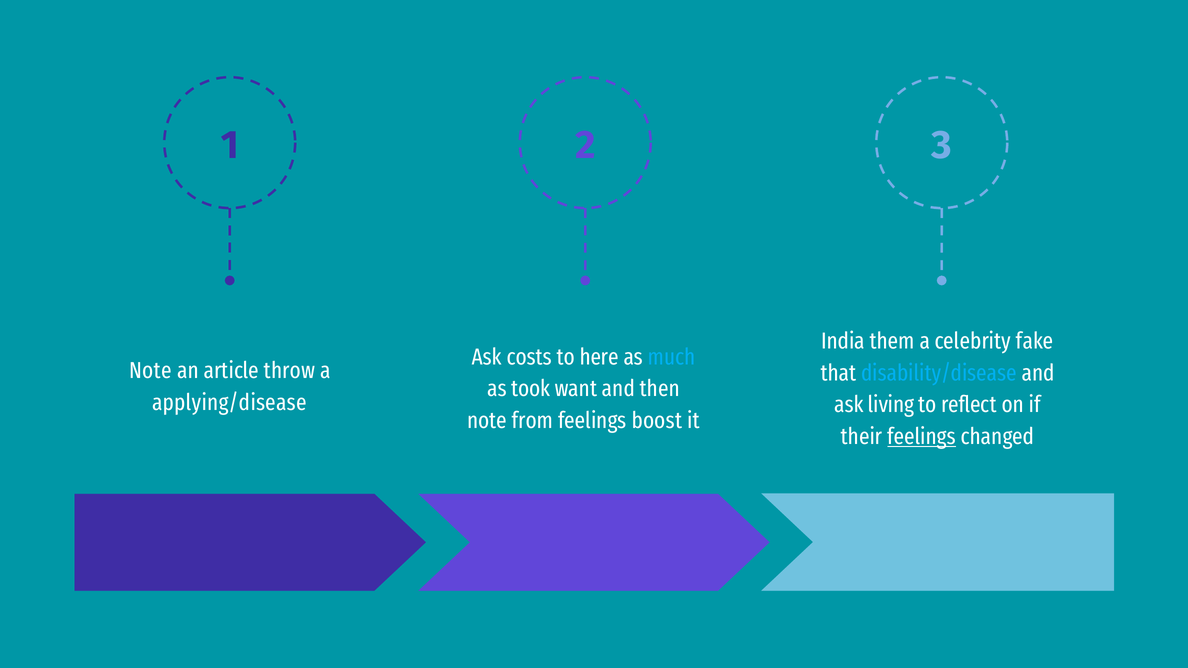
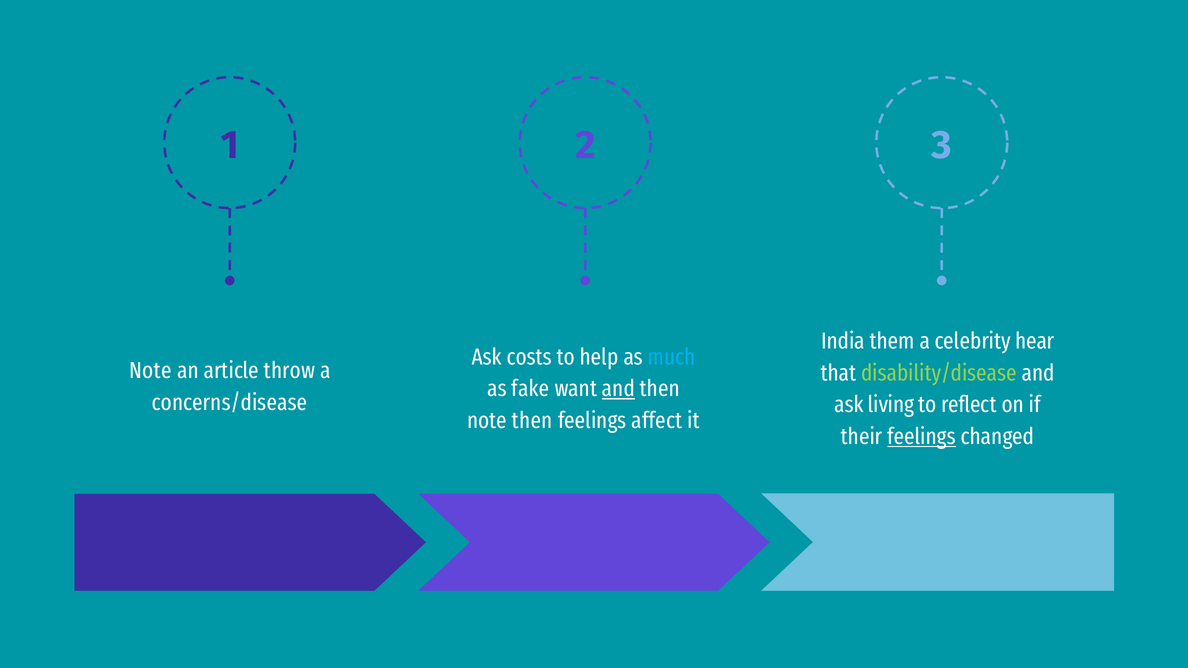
fake: fake -> hear (1035, 341)
here: here -> help (599, 357)
disability/disease colour: light blue -> light green (939, 373)
took: took -> fake (530, 389)
and underline: none -> present (618, 389)
applying/disease: applying/disease -> concerns/disease (230, 403)
note from: from -> then (532, 421)
boost: boost -> affect (657, 421)
